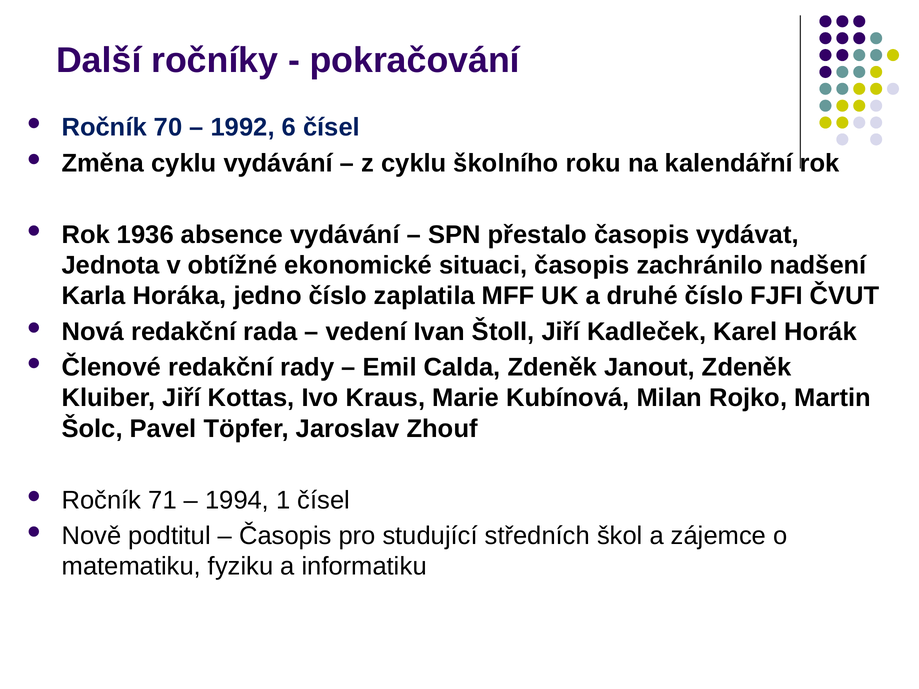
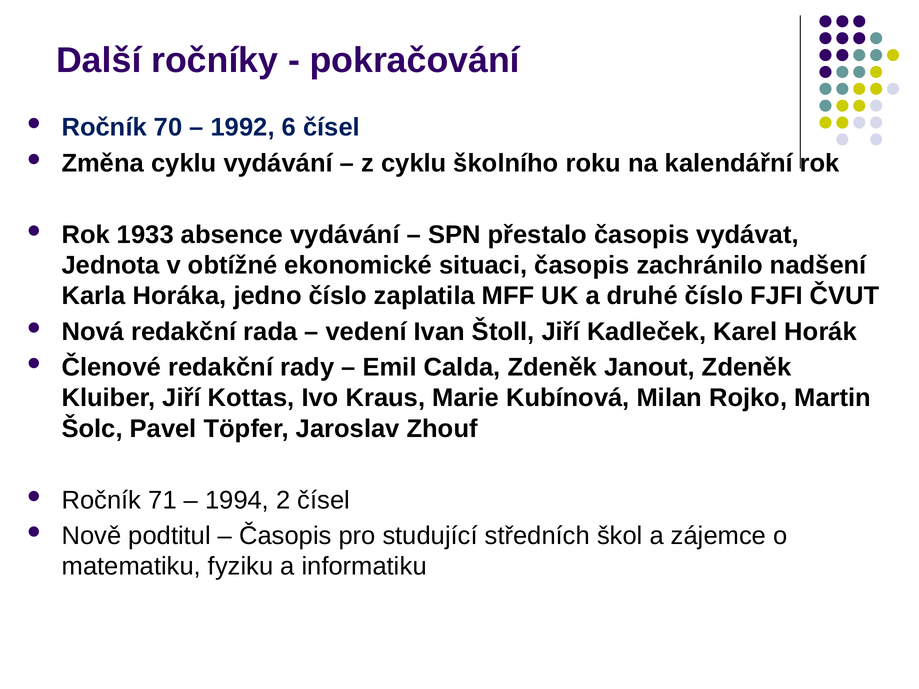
1936: 1936 -> 1933 (145, 235)
1: 1 -> 2 (283, 500)
